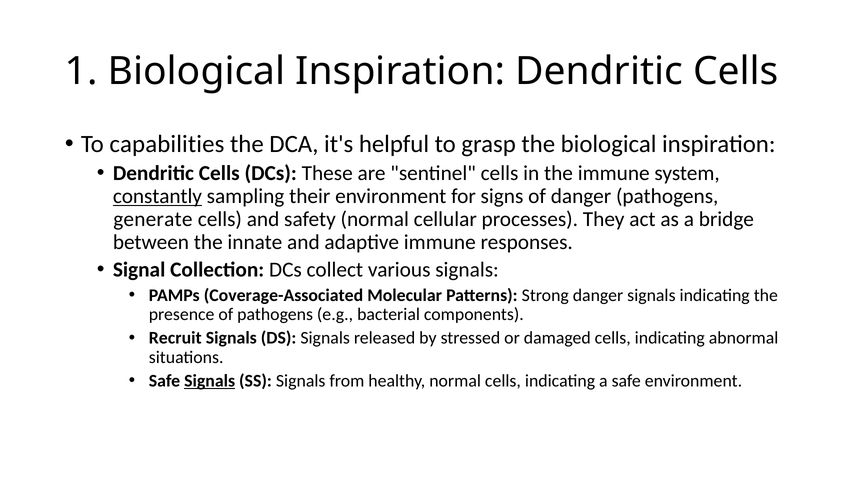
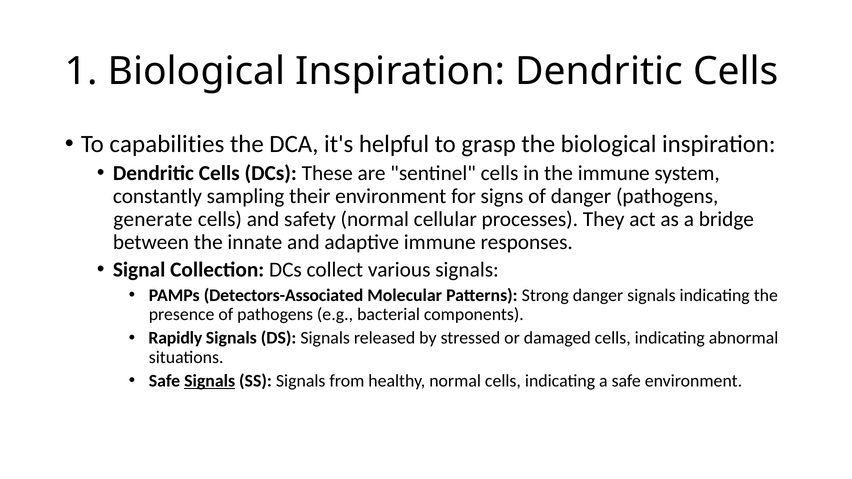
constantly underline: present -> none (157, 196)
Coverage-Associated: Coverage-Associated -> Detectors-Associated (284, 295)
Recruit: Recruit -> Rapidly (175, 338)
